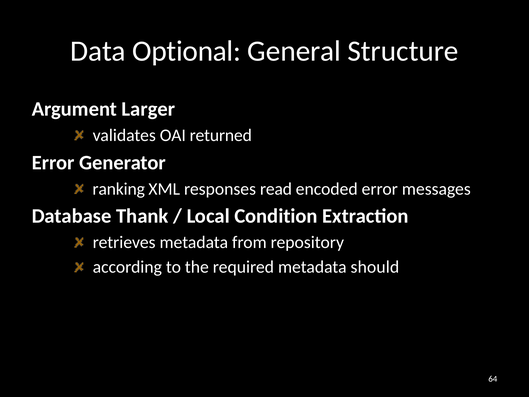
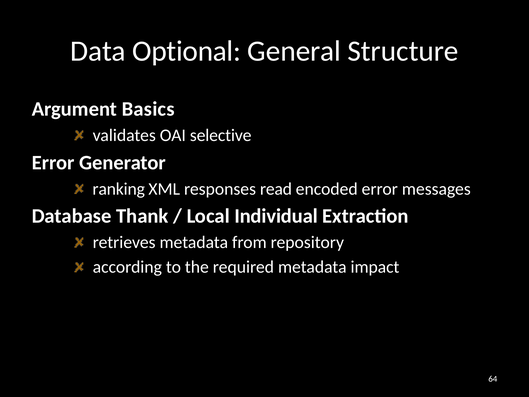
Larger: Larger -> Basics (148, 109)
returned: returned -> selective (221, 135)
Condition: Condition -> Individual (276, 216)
should: should -> impact (375, 267)
